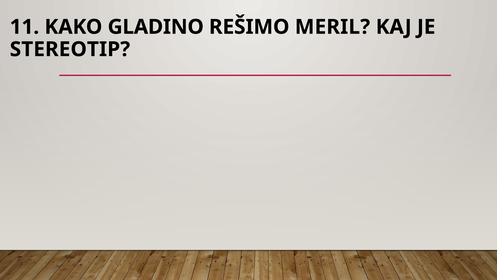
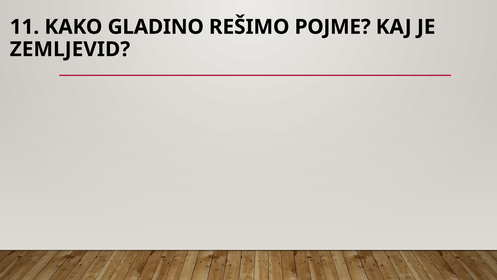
MERIL: MERIL -> POJME (333, 27)
STEREOTIP: STEREOTIP -> ZEMLJEVID (70, 49)
